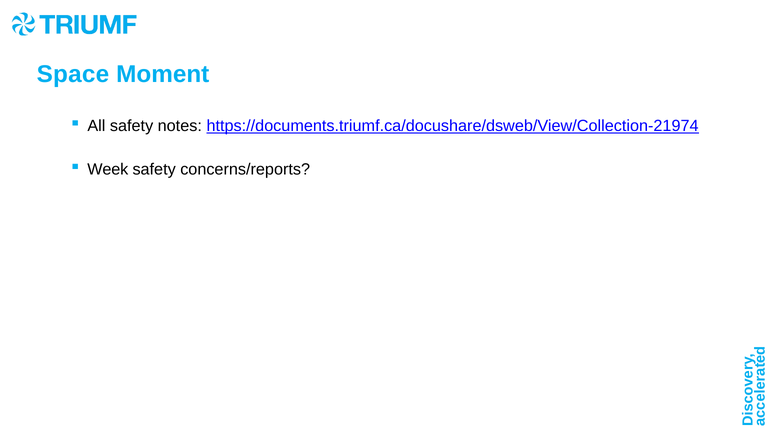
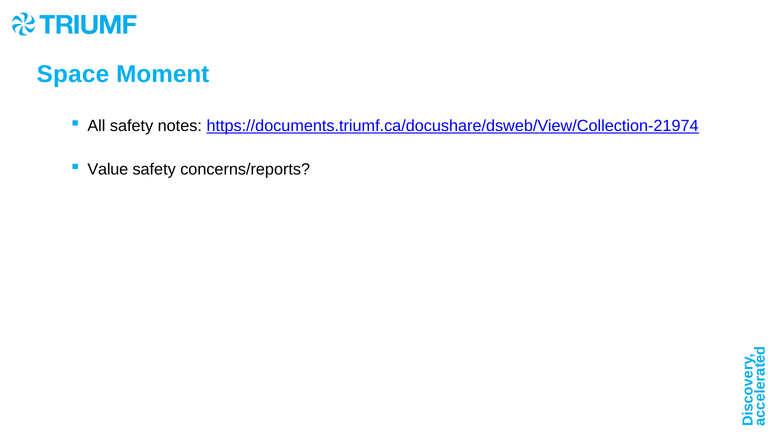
Week: Week -> Value (108, 170)
